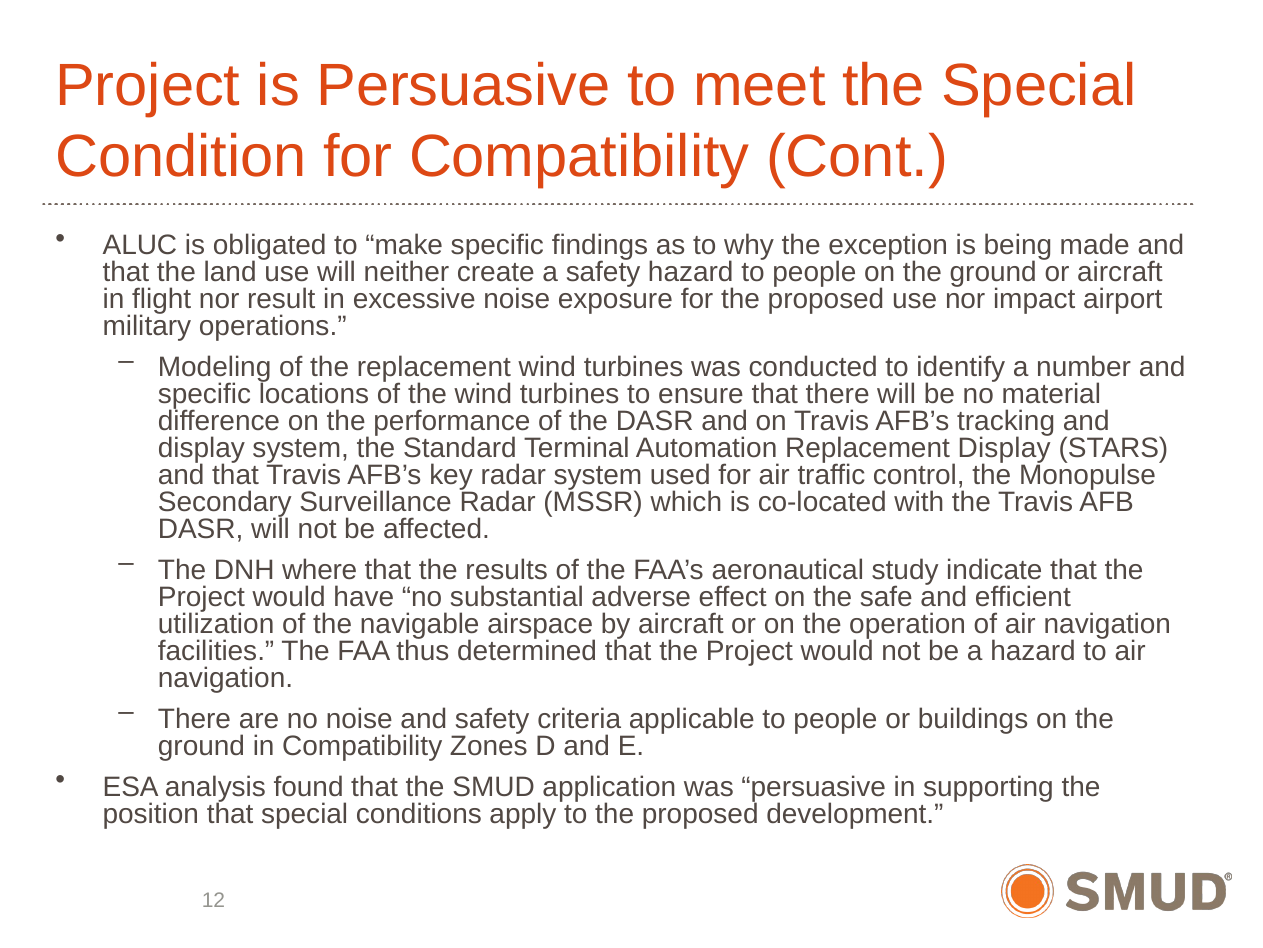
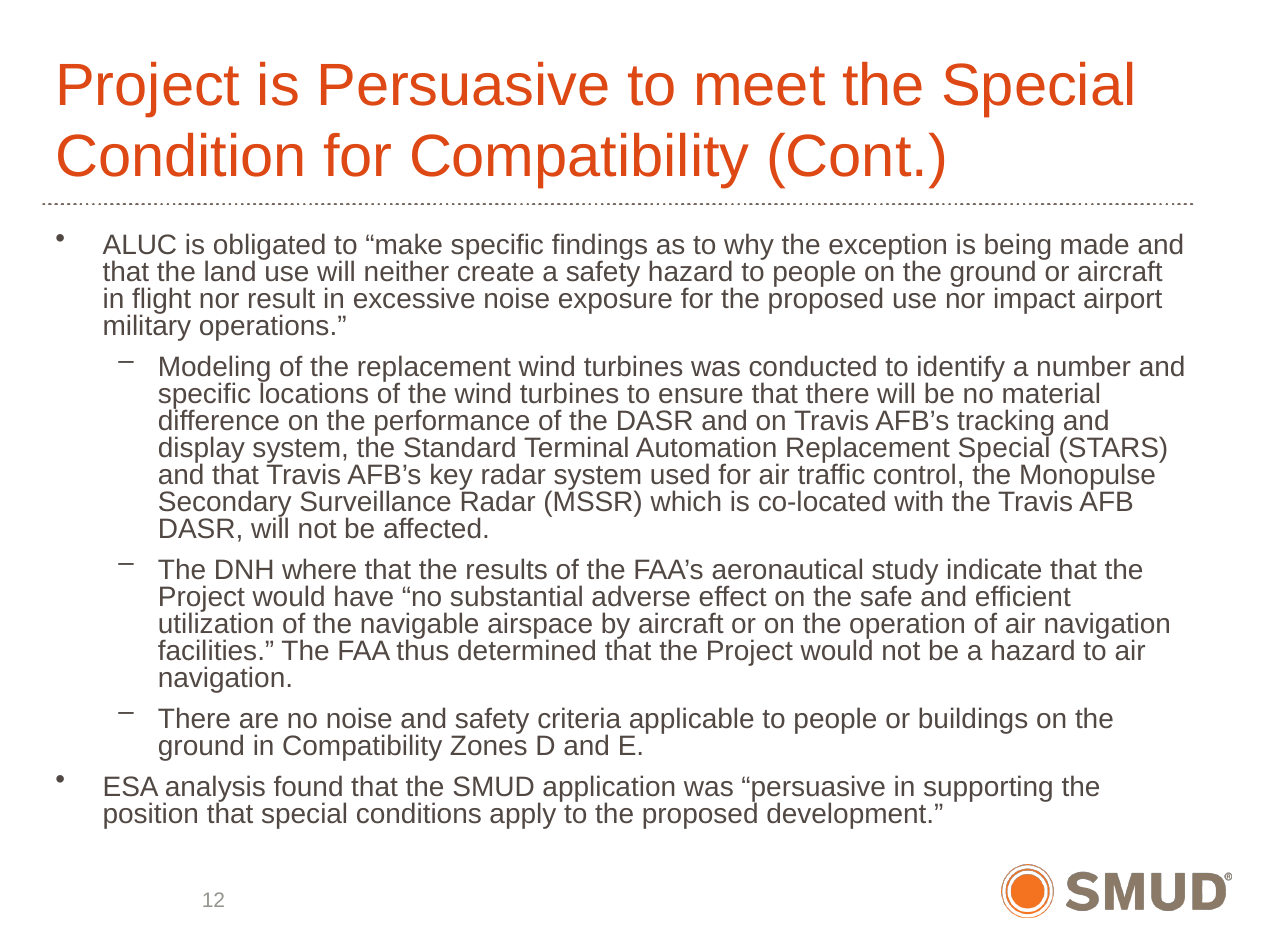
Replacement Display: Display -> Special (1004, 448)
